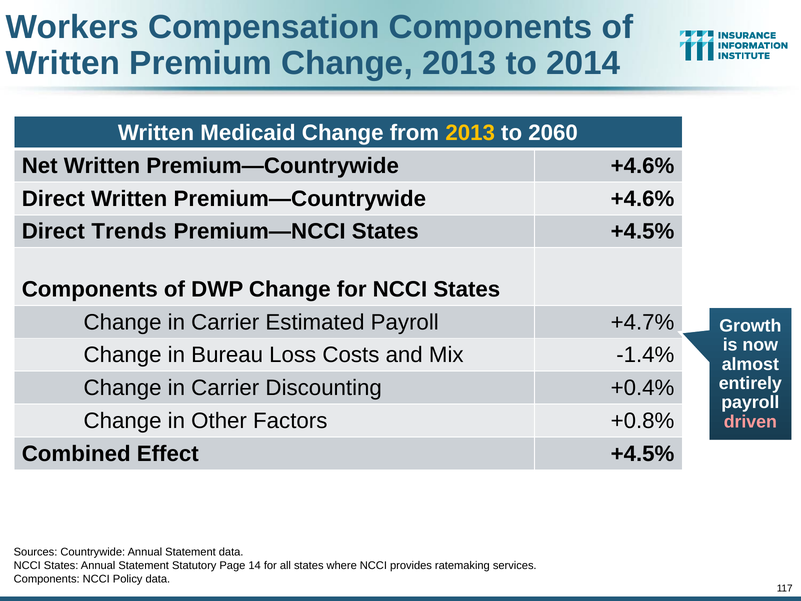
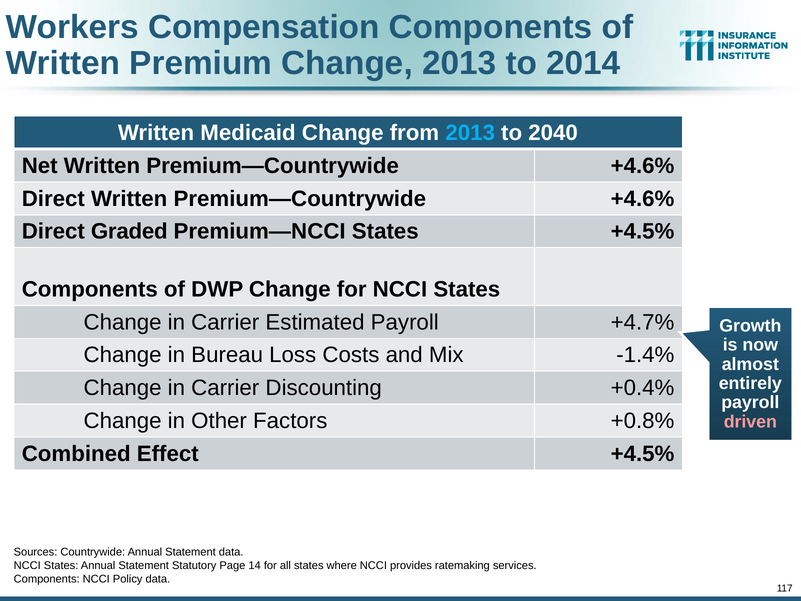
2013 colour: yellow -> light blue (470, 133)
2060: 2060 -> 2040 (553, 133)
Trends: Trends -> Graded (129, 232)
